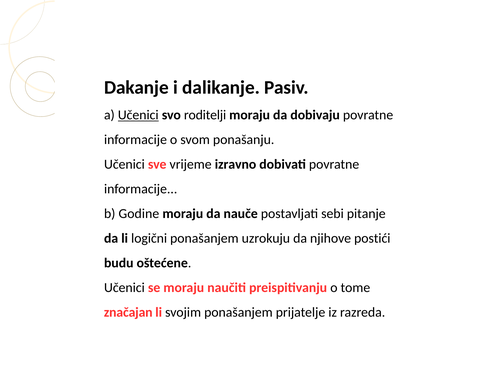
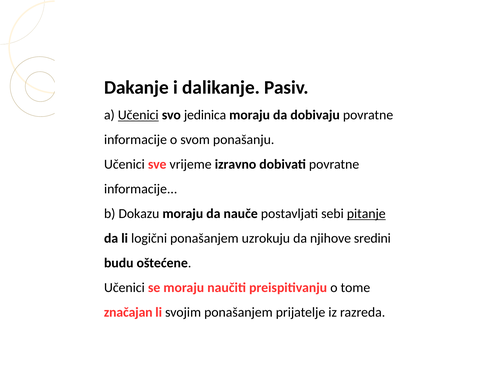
roditelji: roditelji -> jedinica (205, 115)
Godine: Godine -> Dokazu (139, 214)
pitanje underline: none -> present (366, 214)
postići: postići -> sredini (372, 239)
